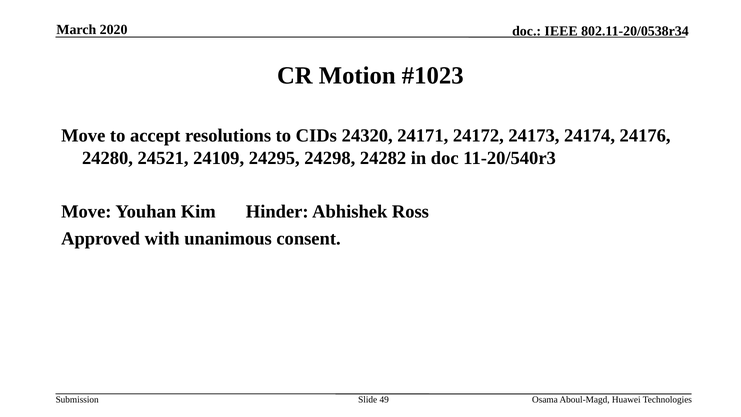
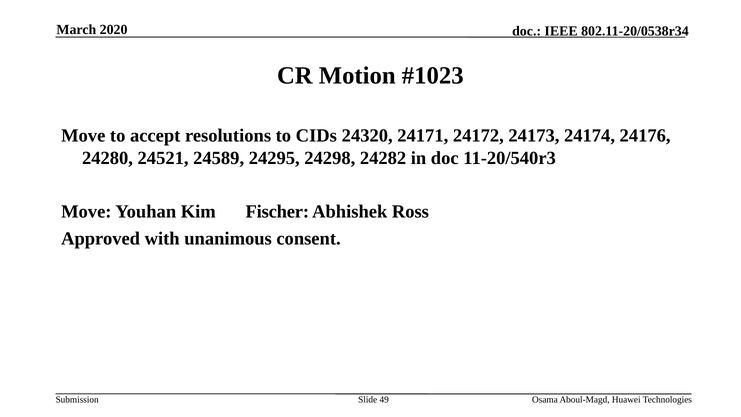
24109: 24109 -> 24589 (219, 158)
Hinder: Hinder -> Fischer (277, 212)
